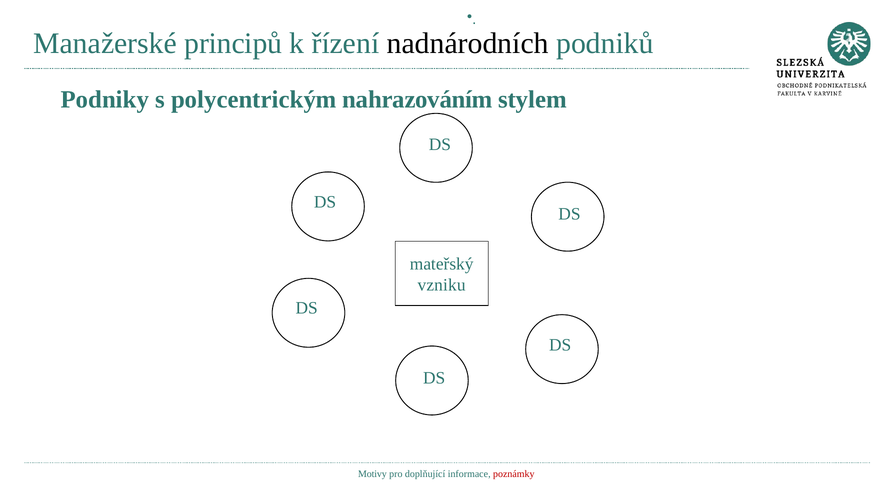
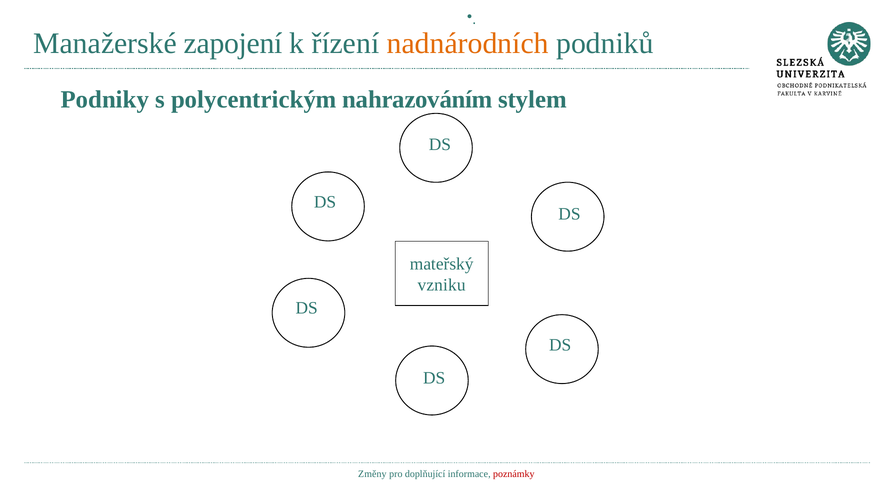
principů: principů -> zapojení (233, 43)
nadnárodních colour: black -> orange (468, 43)
Motivy: Motivy -> Změny (372, 473)
